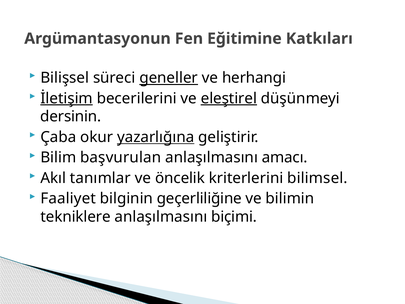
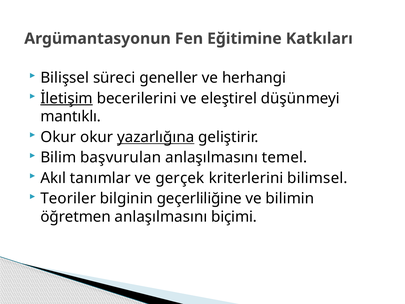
geneller underline: present -> none (169, 78)
eleştirel underline: present -> none (229, 98)
dersinin: dersinin -> mantıklı (71, 117)
Çaba: Çaba -> Okur (58, 137)
amacı: amacı -> temel (285, 157)
öncelik: öncelik -> gerçek (180, 178)
Faaliyet: Faaliyet -> Teoriler (68, 198)
tekniklere: tekniklere -> öğretmen (76, 217)
